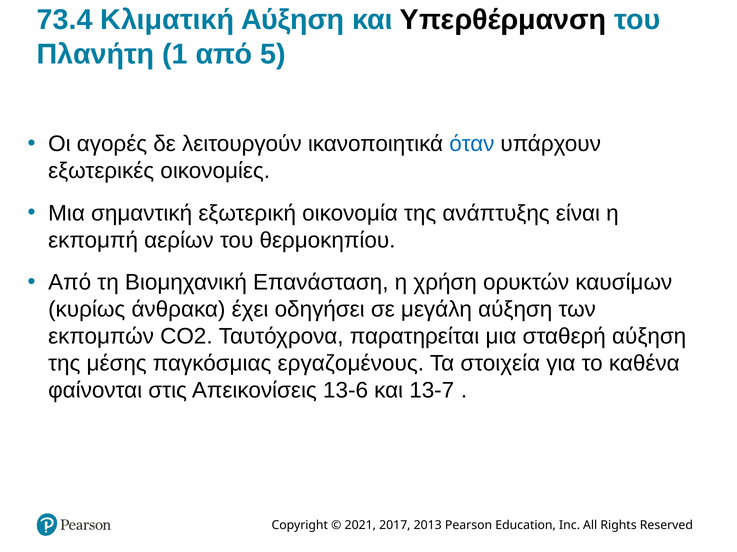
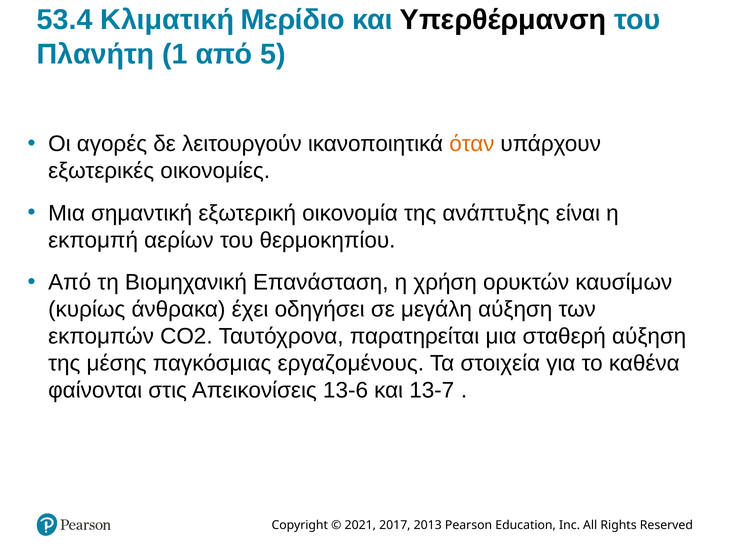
73.4: 73.4 -> 53.4 (65, 20)
Κλιματική Αύξηση: Αύξηση -> Μερίδιο (293, 20)
όταν colour: blue -> orange (472, 144)
